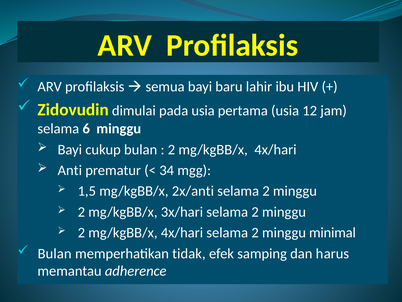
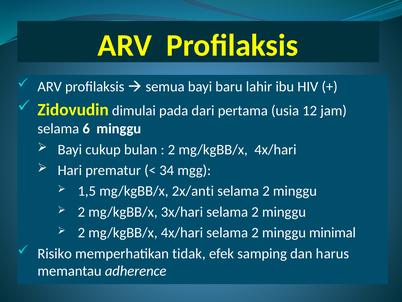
pada usia: usia -> dari (203, 111)
Anti: Anti -> Hari (70, 170)
Bulan: Bulan -> Risiko (55, 253)
